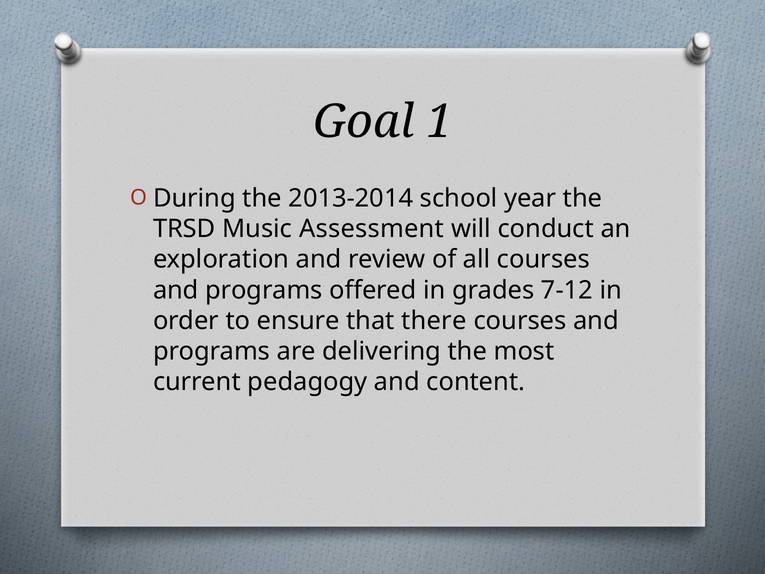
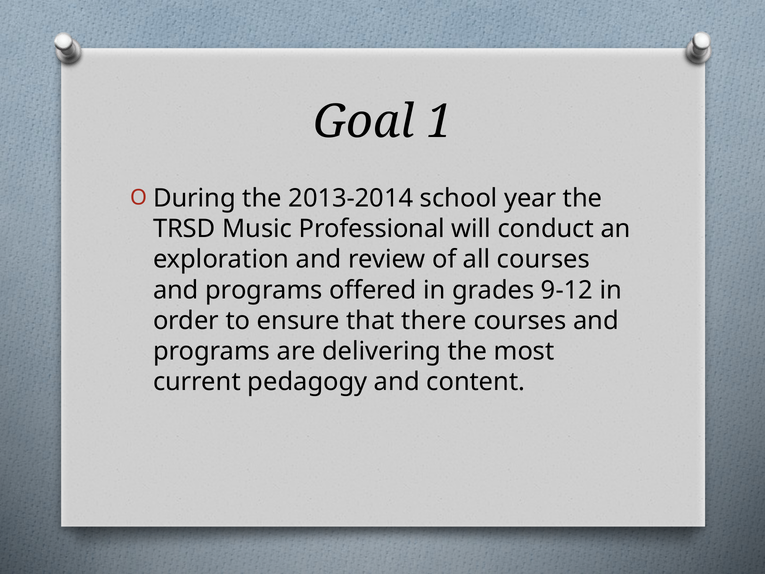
Assessment: Assessment -> Professional (372, 229)
7-12: 7-12 -> 9-12 (567, 290)
